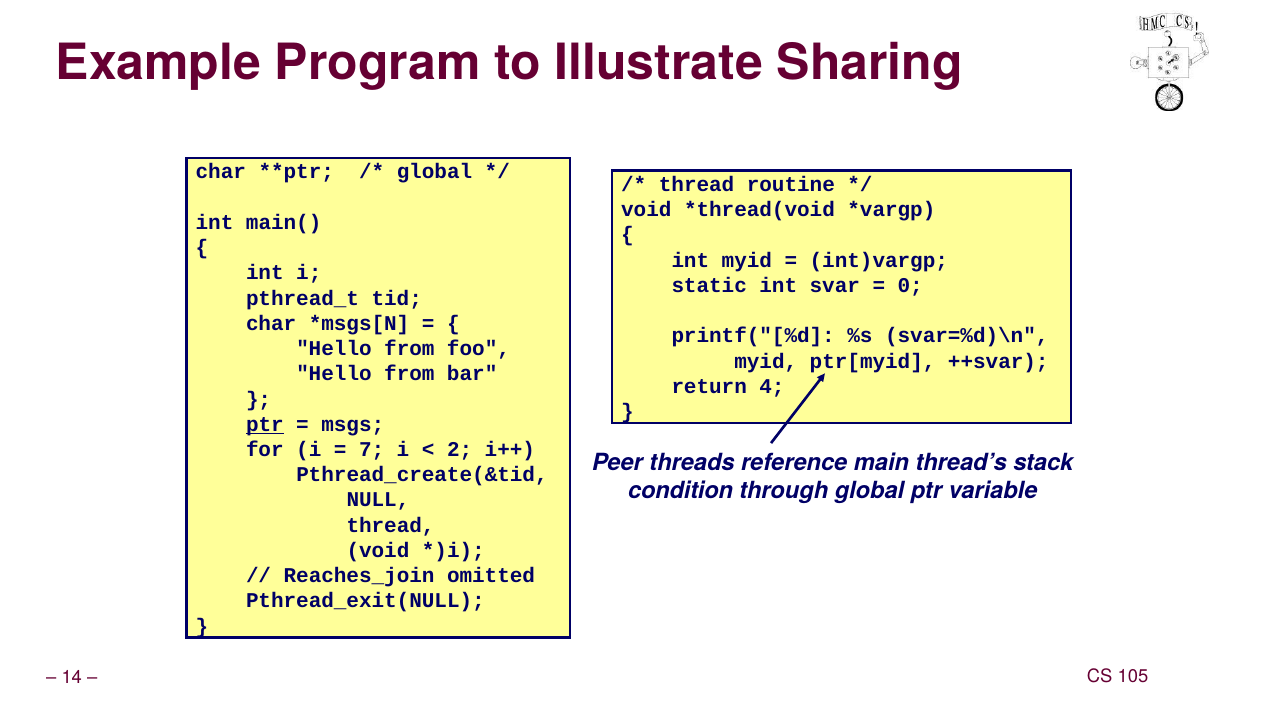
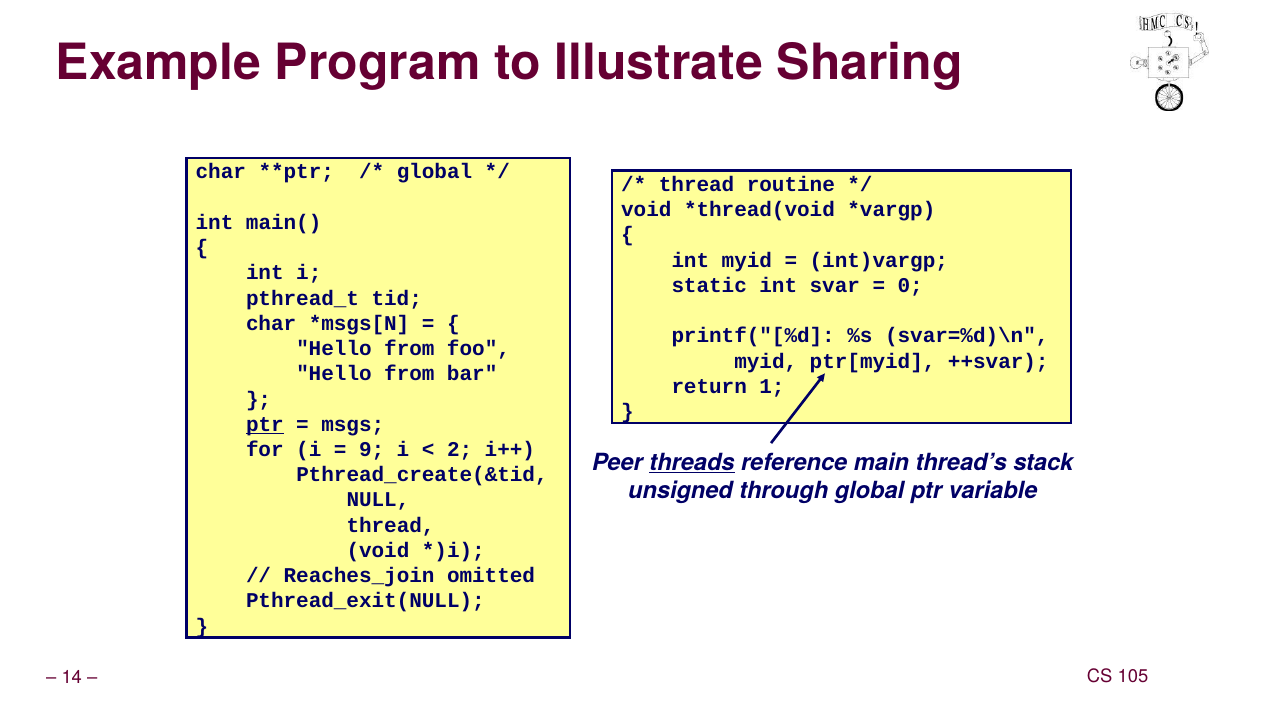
4: 4 -> 1 (772, 386)
7: 7 -> 9 (372, 449)
threads underline: none -> present (692, 462)
condition: condition -> unsigned (681, 490)
